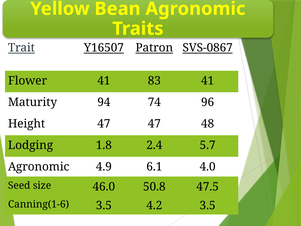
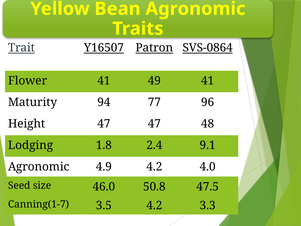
SVS-0867: SVS-0867 -> SVS-0864 (208, 48)
83: 83 -> 49 (154, 81)
74: 74 -> 77 (154, 102)
5.7: 5.7 -> 9.1 (208, 145)
4.9 6.1: 6.1 -> 4.2 (154, 167)
Canning(1-6: Canning(1-6 -> Canning(1-7 (39, 204)
4.2 3.5: 3.5 -> 3.3 (208, 205)
